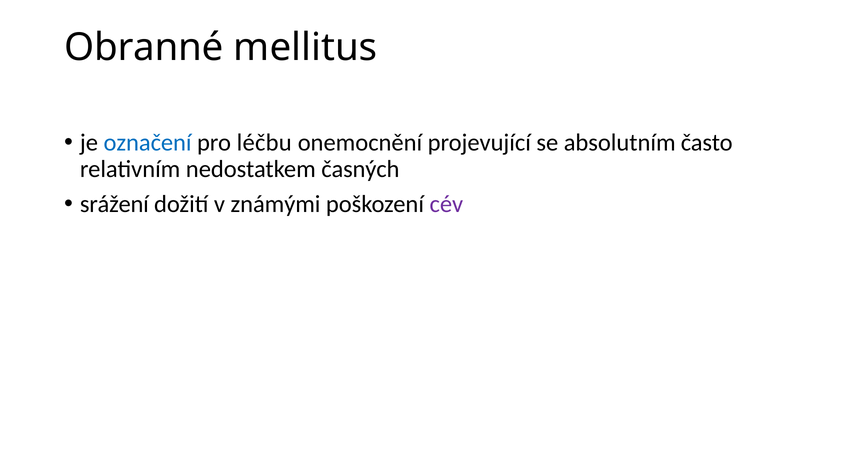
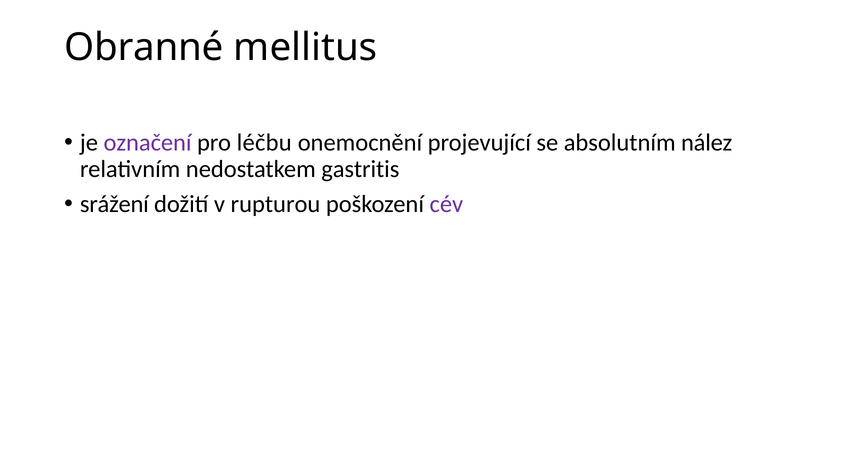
označení colour: blue -> purple (148, 142)
často: často -> nález (707, 142)
časných: časných -> gastritis (360, 169)
známými: známými -> rupturou (275, 204)
